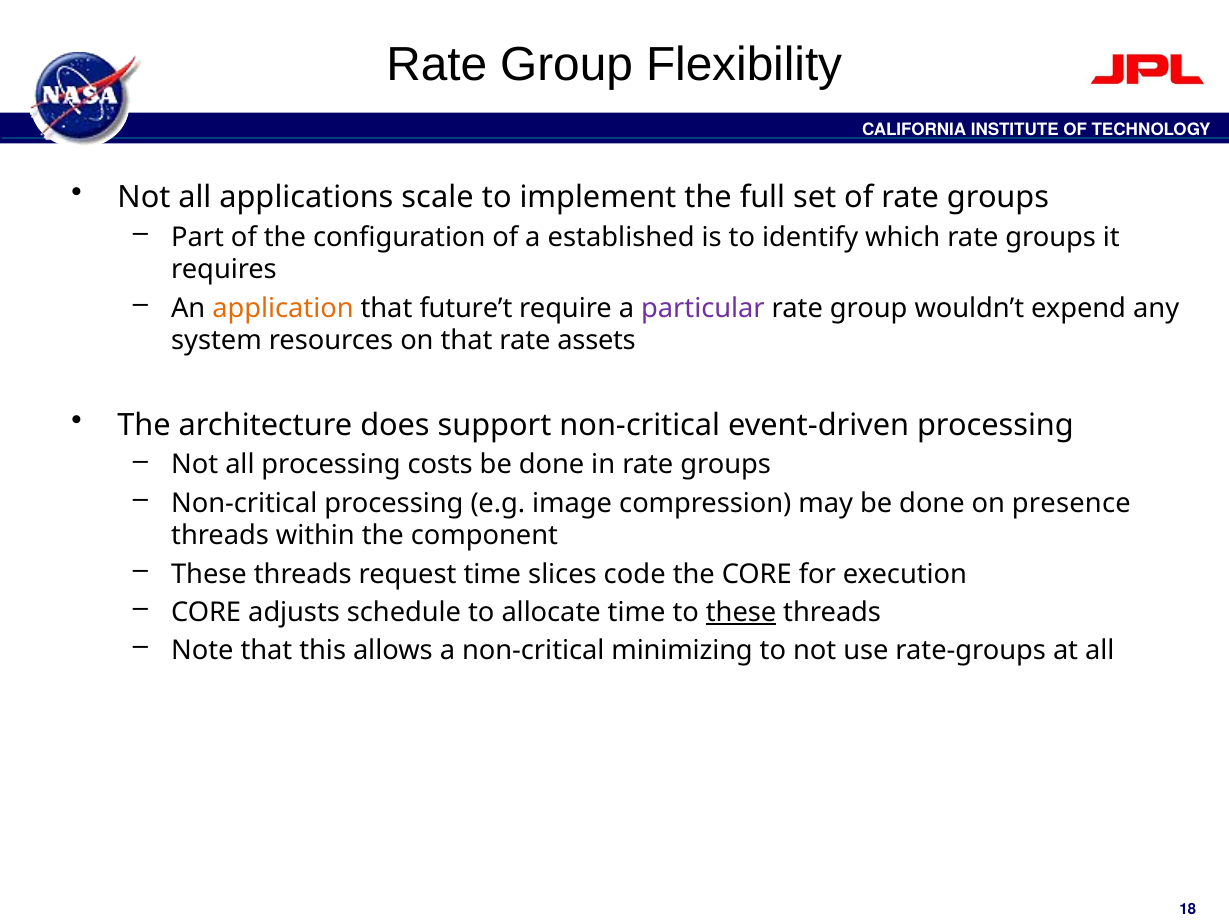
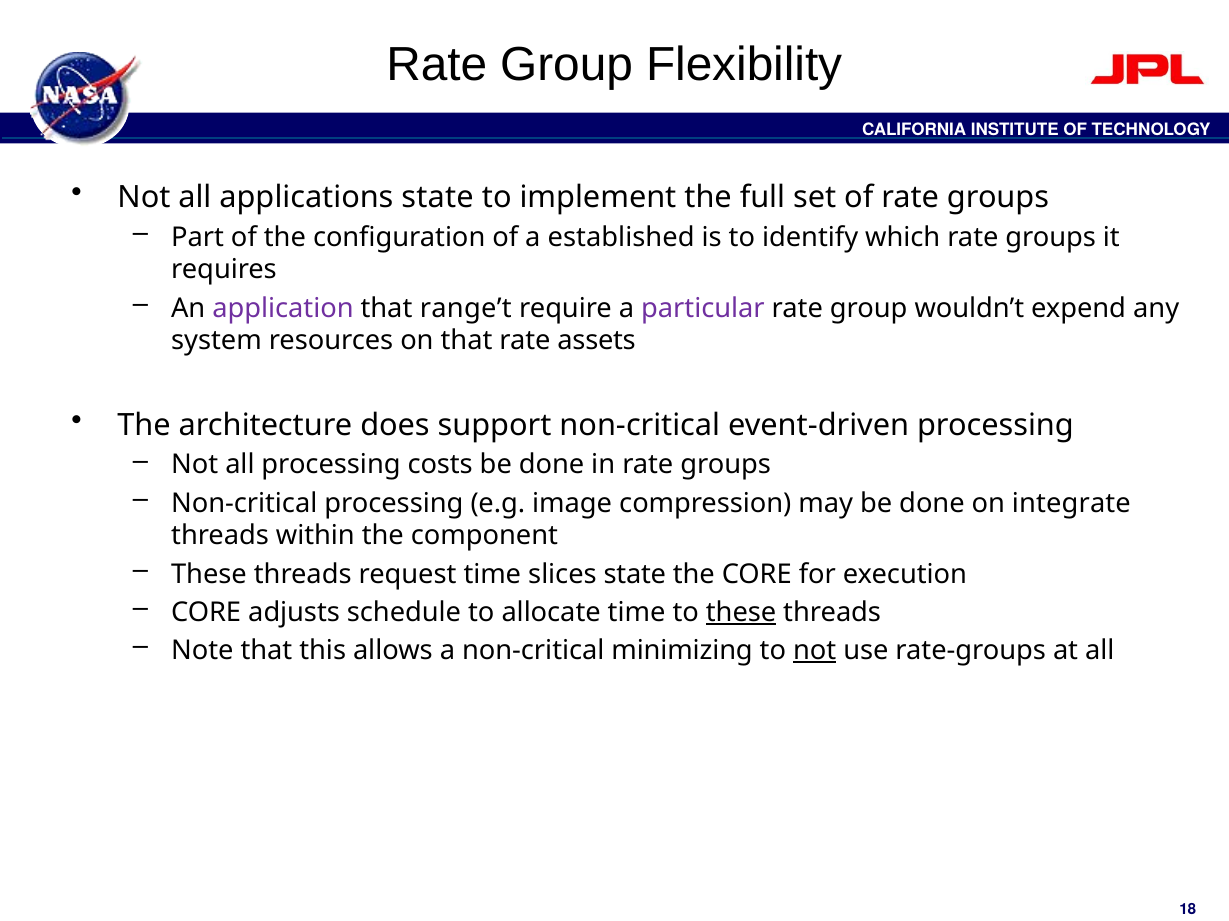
applications scale: scale -> state (438, 197)
application colour: orange -> purple (283, 308)
future’t: future’t -> range’t (466, 308)
presence: presence -> integrate (1071, 504)
slices code: code -> state (635, 575)
not underline: none -> present (815, 651)
